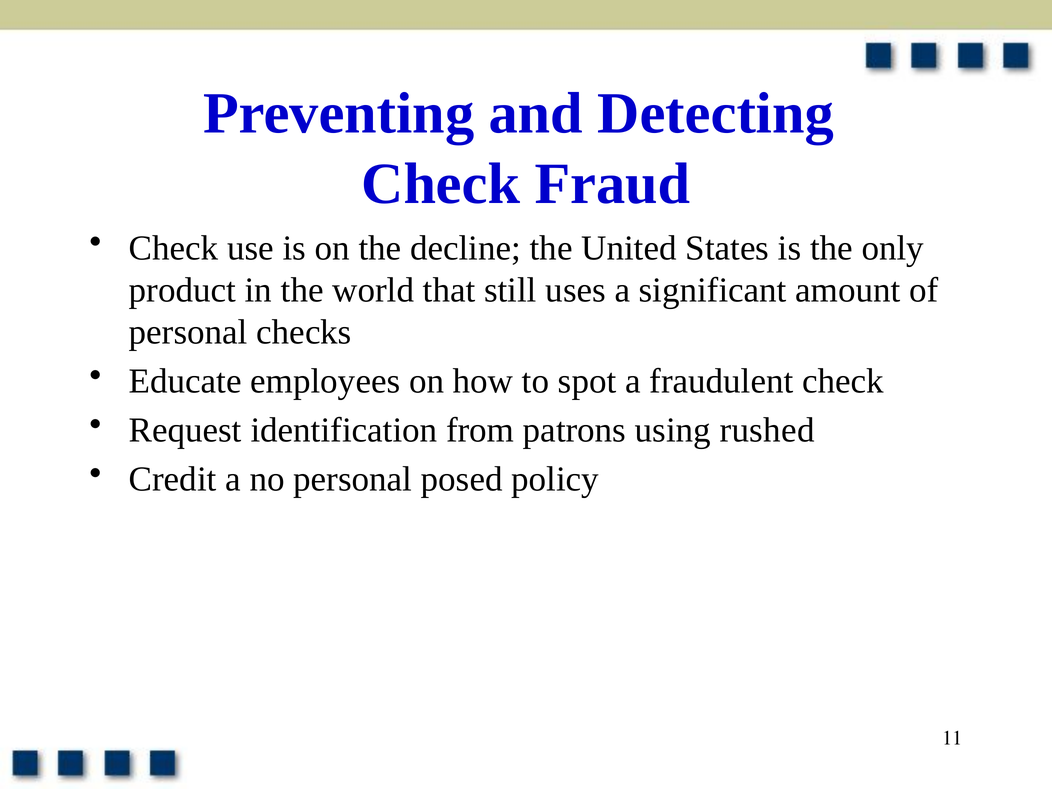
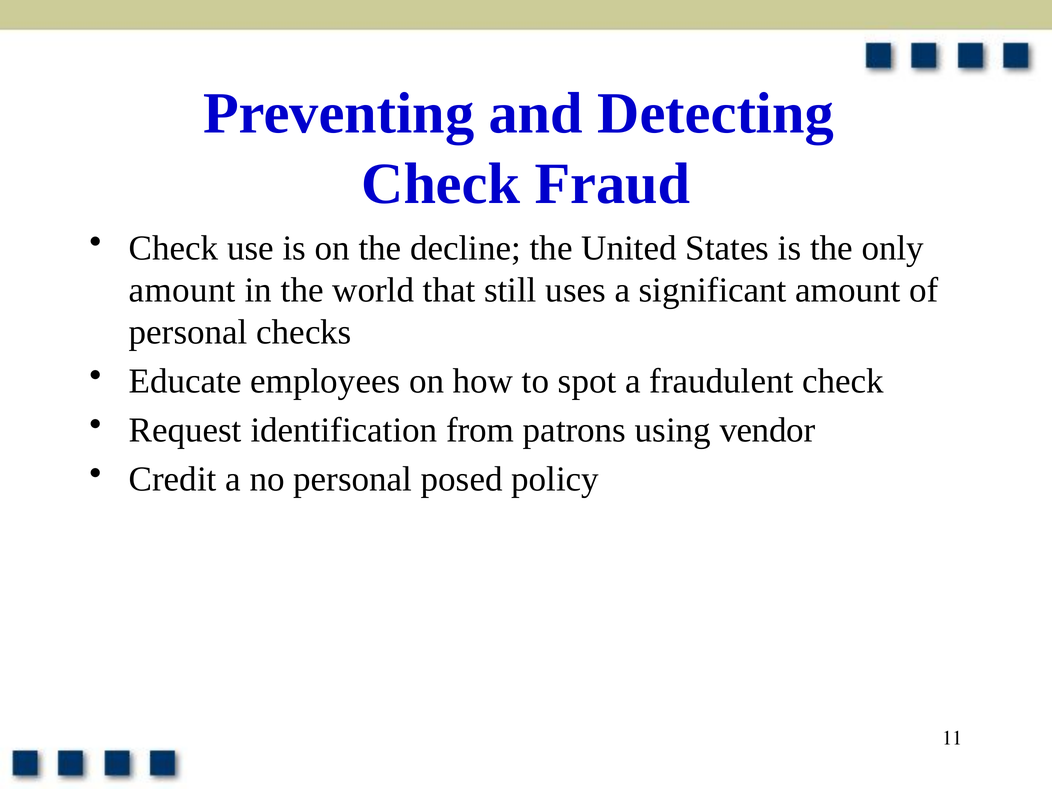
product: product -> amount (182, 290)
rushed: rushed -> vendor (767, 430)
